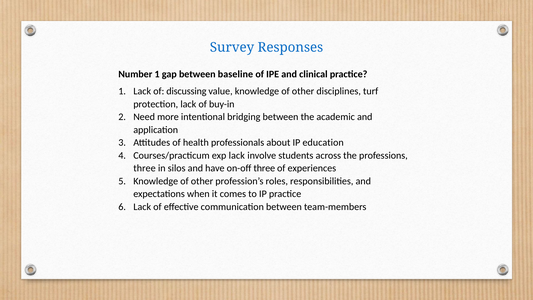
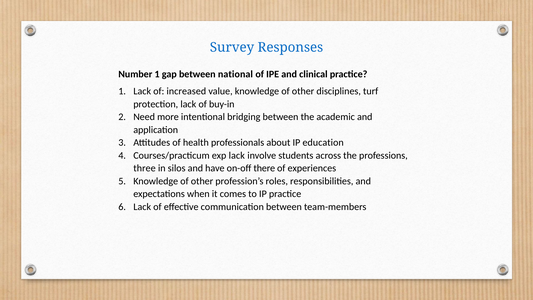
baseline: baseline -> national (235, 74)
discussing: discussing -> increased (186, 91)
on-off three: three -> there (264, 168)
